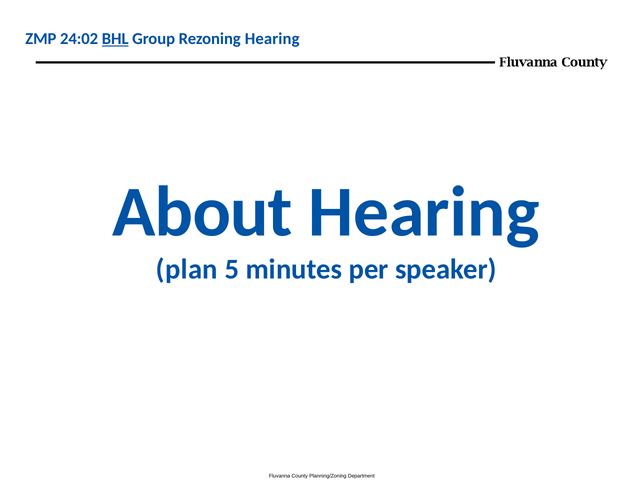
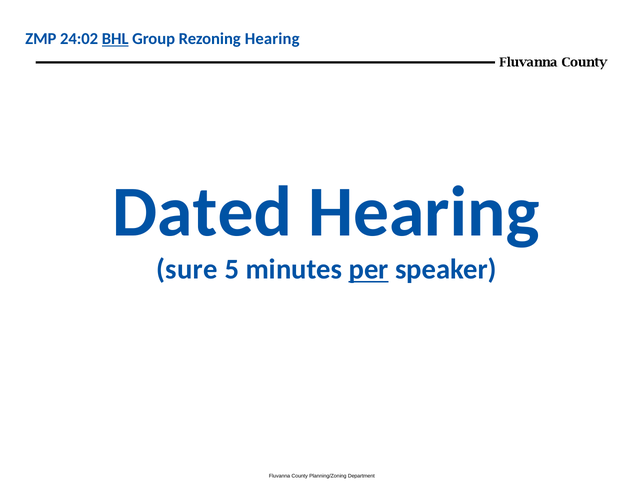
About: About -> Dated (202, 212)
plan: plan -> sure (187, 269)
per underline: none -> present (369, 269)
